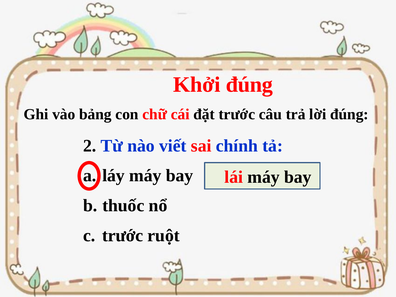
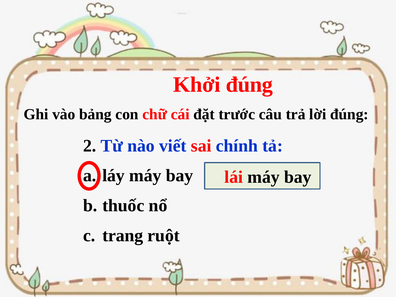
trước: trước -> trang (123, 235)
